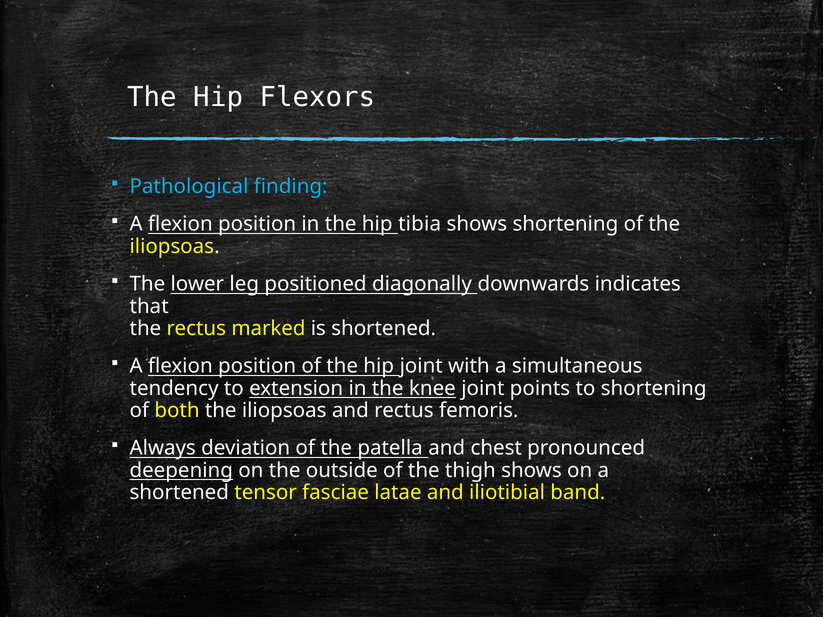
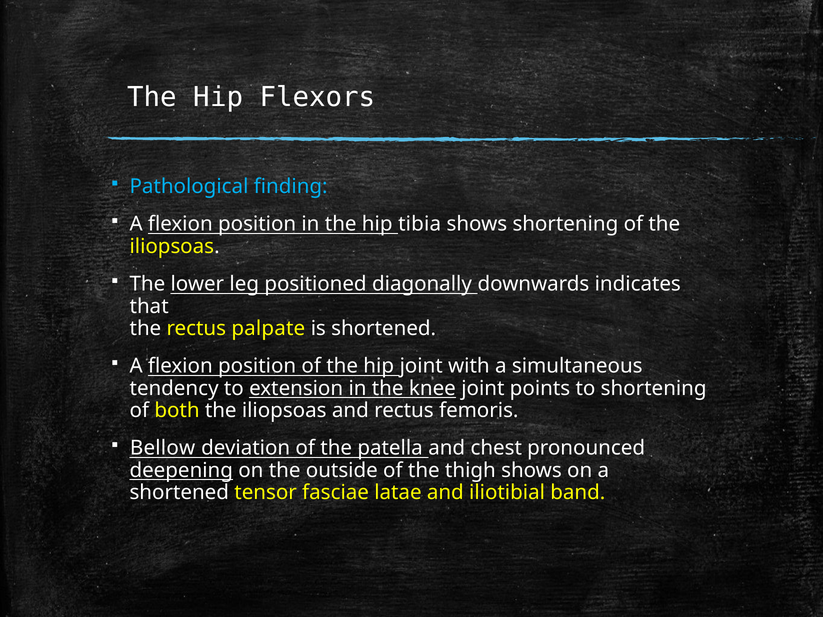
marked: marked -> palpate (268, 329)
Always: Always -> Bellow (163, 448)
